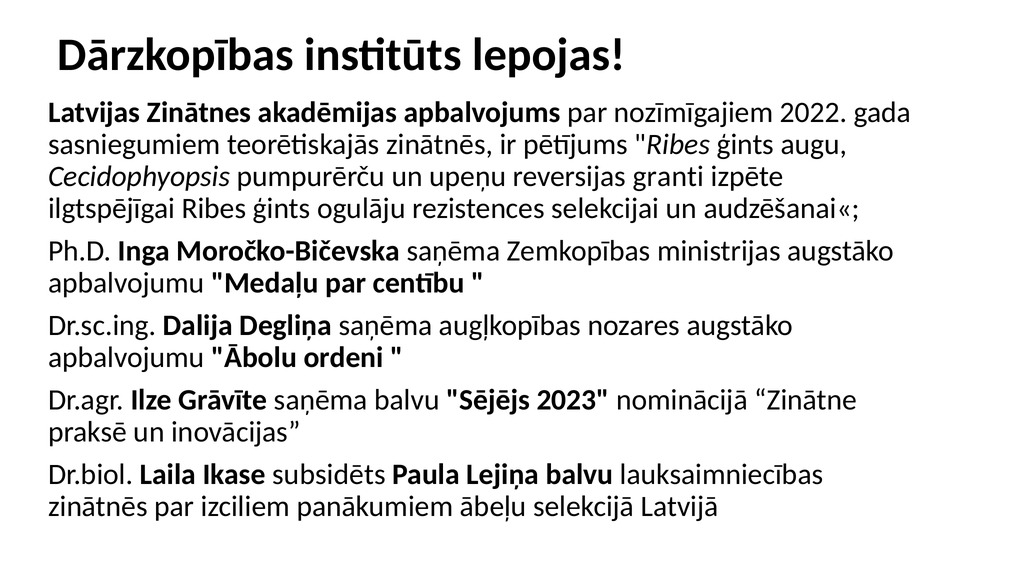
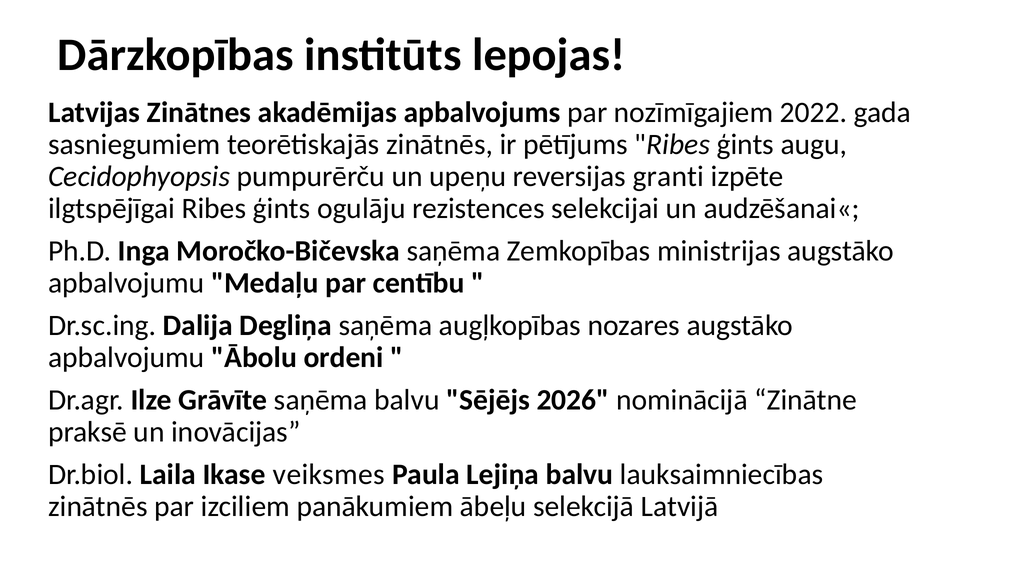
2023: 2023 -> 2026 (573, 400)
subsidēts: subsidēts -> veiksmes (329, 474)
